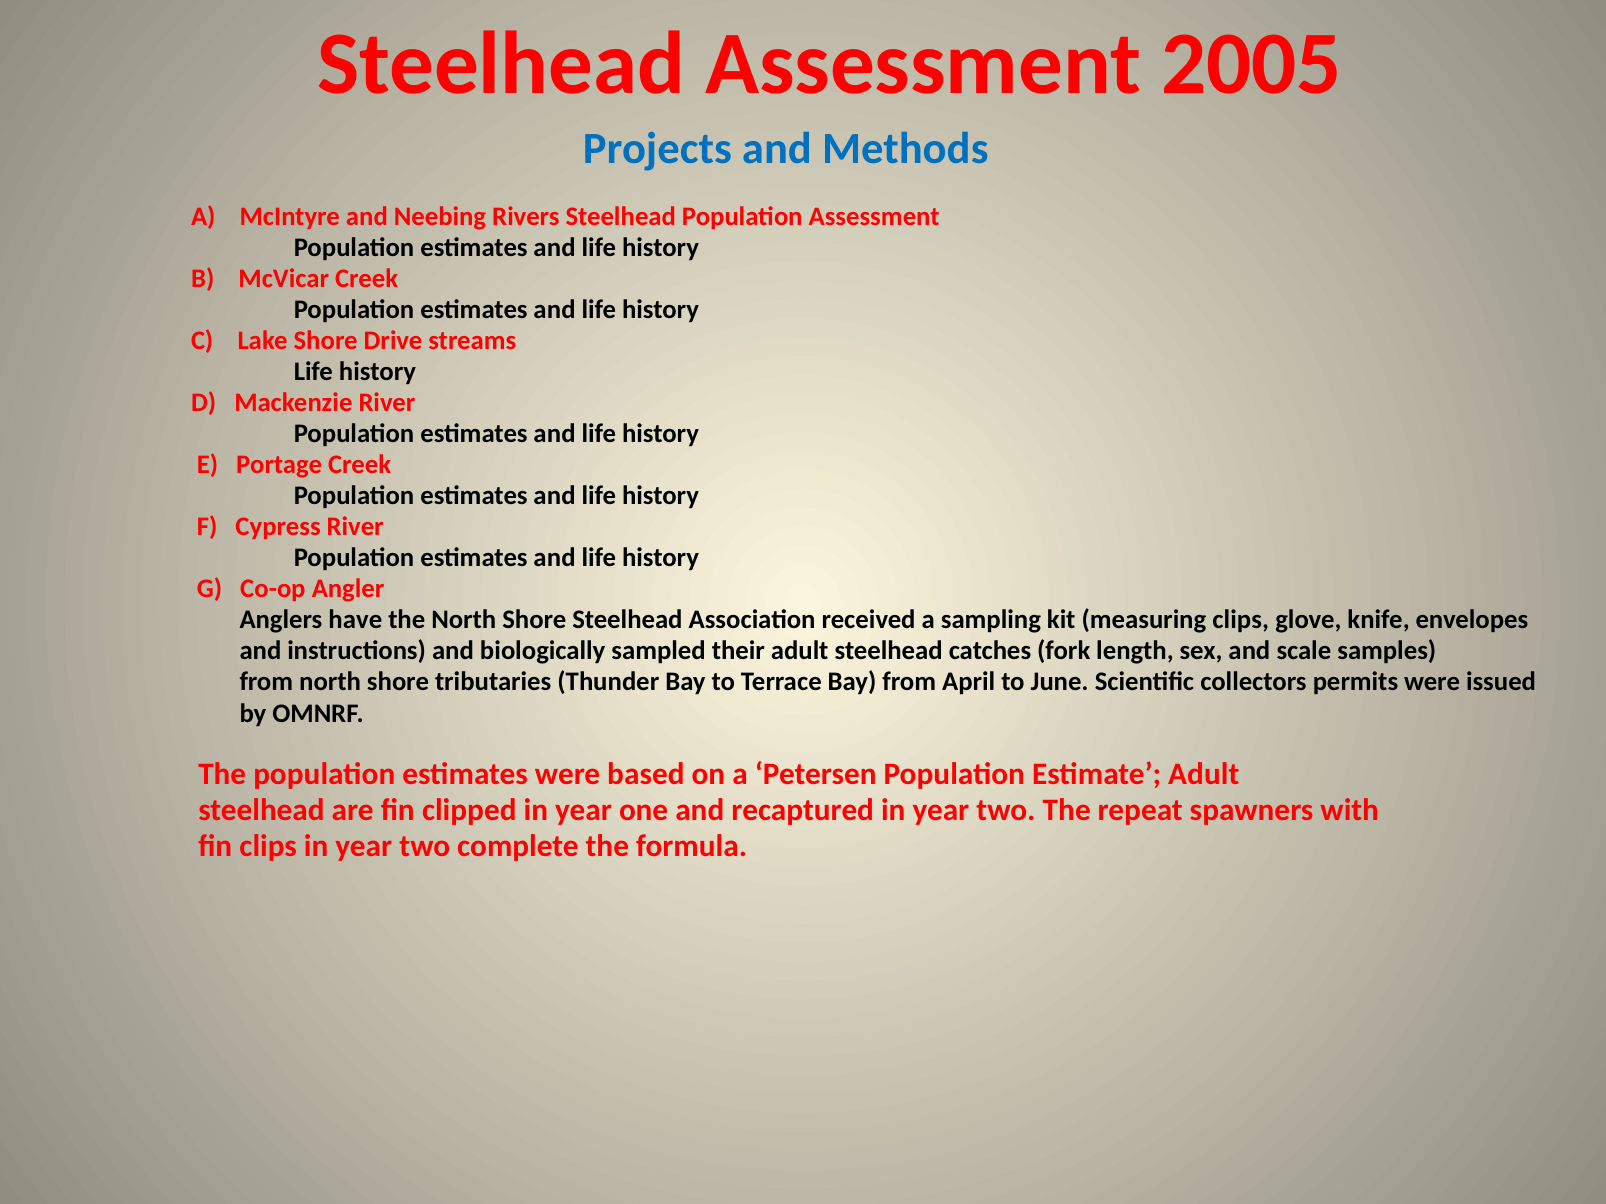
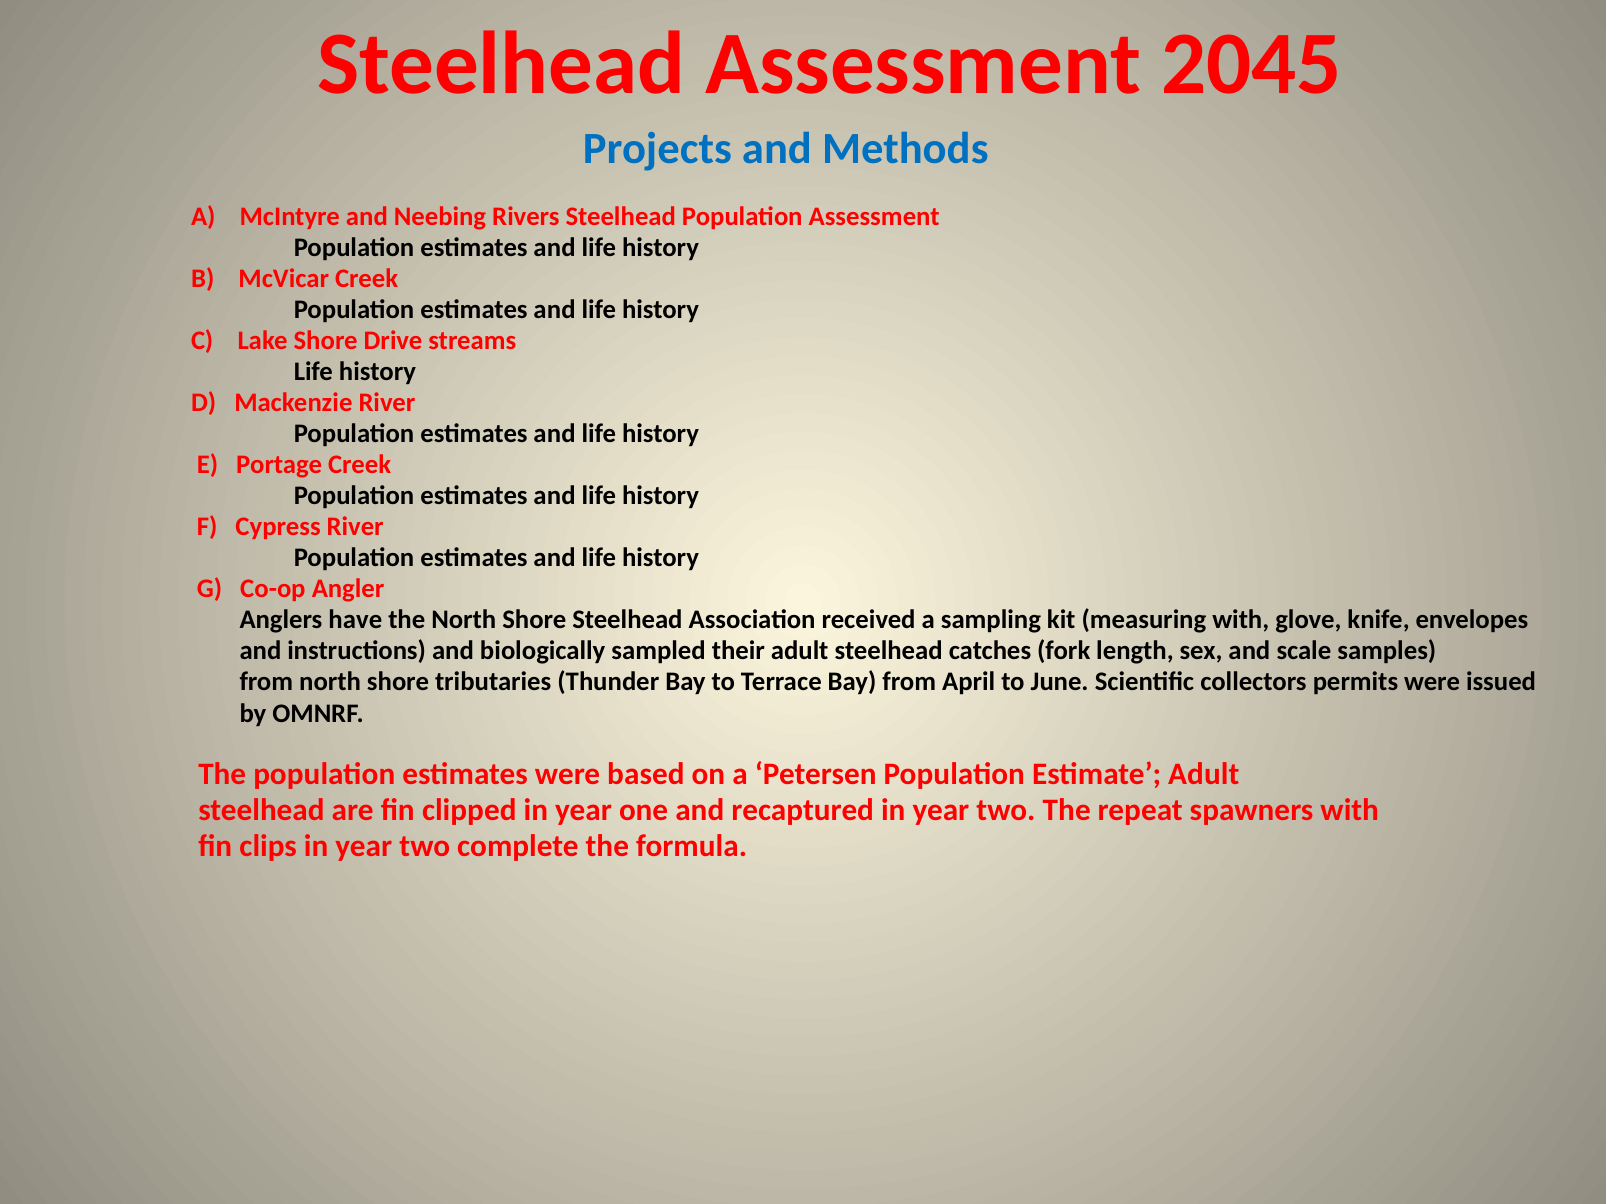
2005: 2005 -> 2045 (1251, 65)
measuring clips: clips -> with (1241, 620)
